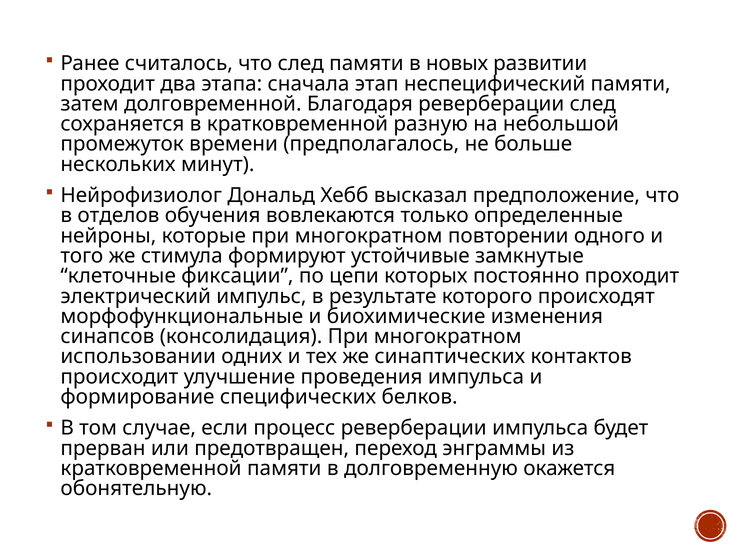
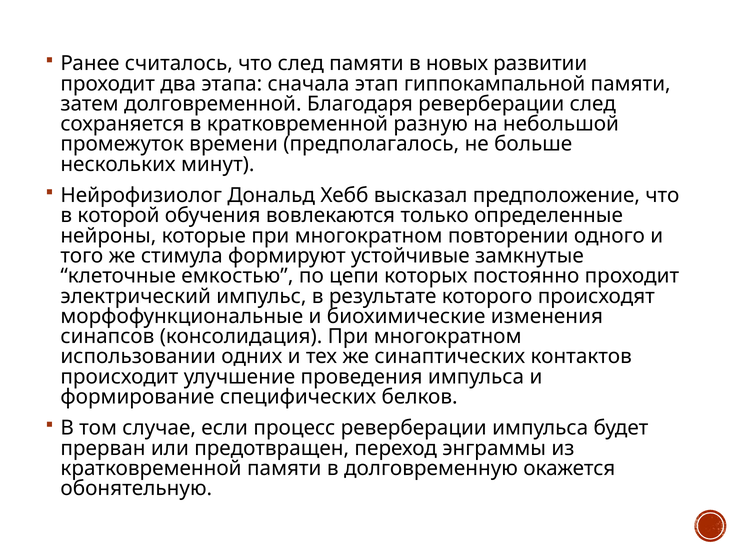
неспецифический: неспецифический -> гиппокампальной (495, 84)
отделов: отделов -> которой (118, 216)
фиксации: фиксации -> емкостью (237, 276)
